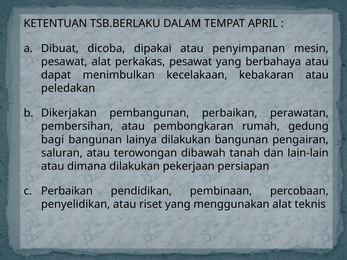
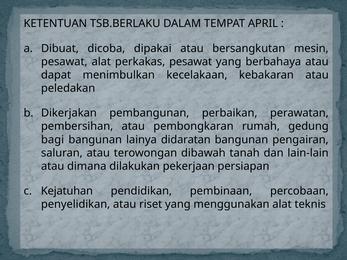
penyimpanan: penyimpanan -> bersangkutan (249, 48)
lainya dilakukan: dilakukan -> didaratan (186, 140)
Perbaikan: Perbaikan -> Kejatuhan (67, 191)
